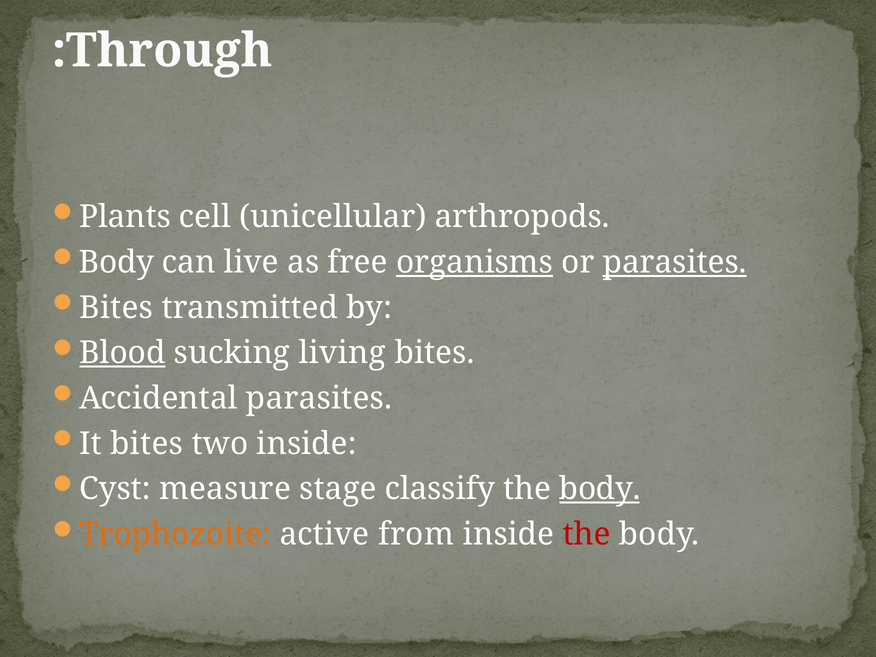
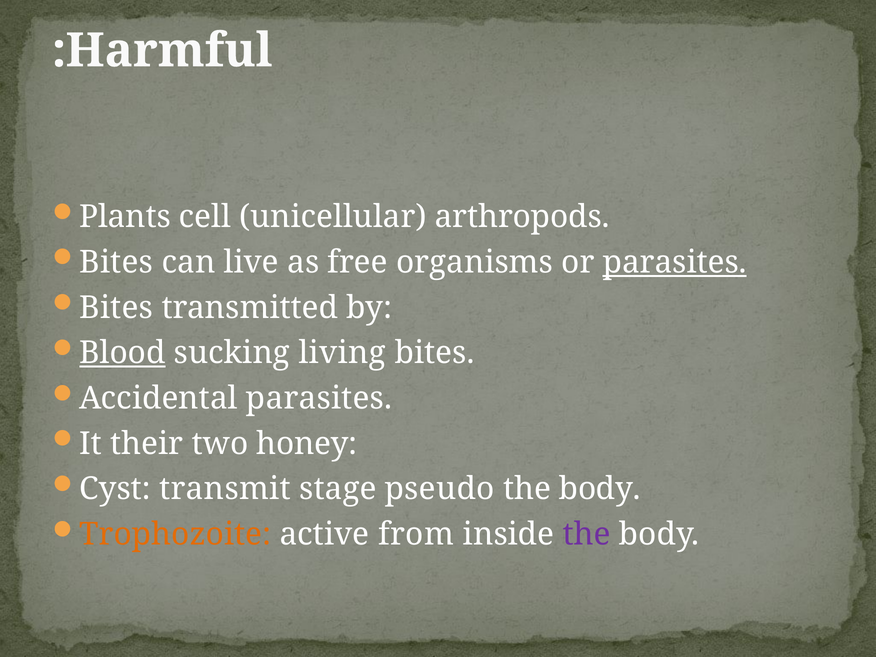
Through: Through -> Harmful (169, 51)
Body: Body -> Bites (116, 262)
organisms underline: present -> none (475, 262)
It bites: bites -> their (147, 444)
two inside: inside -> honey (307, 444)
measure: measure -> transmit (225, 489)
classify: classify -> pseudo (440, 489)
body underline: present -> none (600, 489)
the colour: red -> purple (587, 534)
